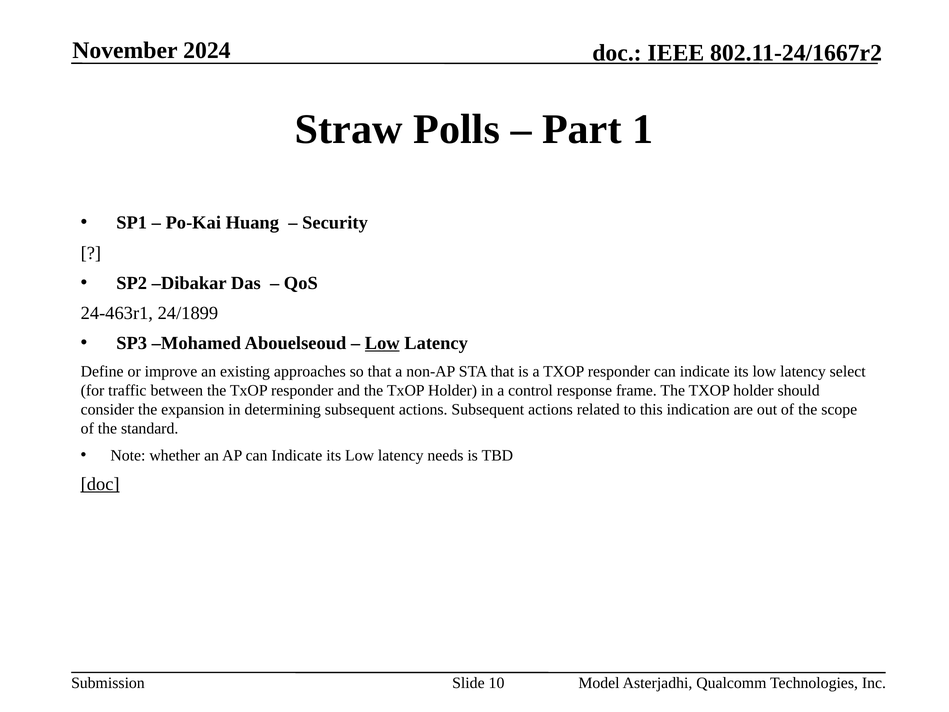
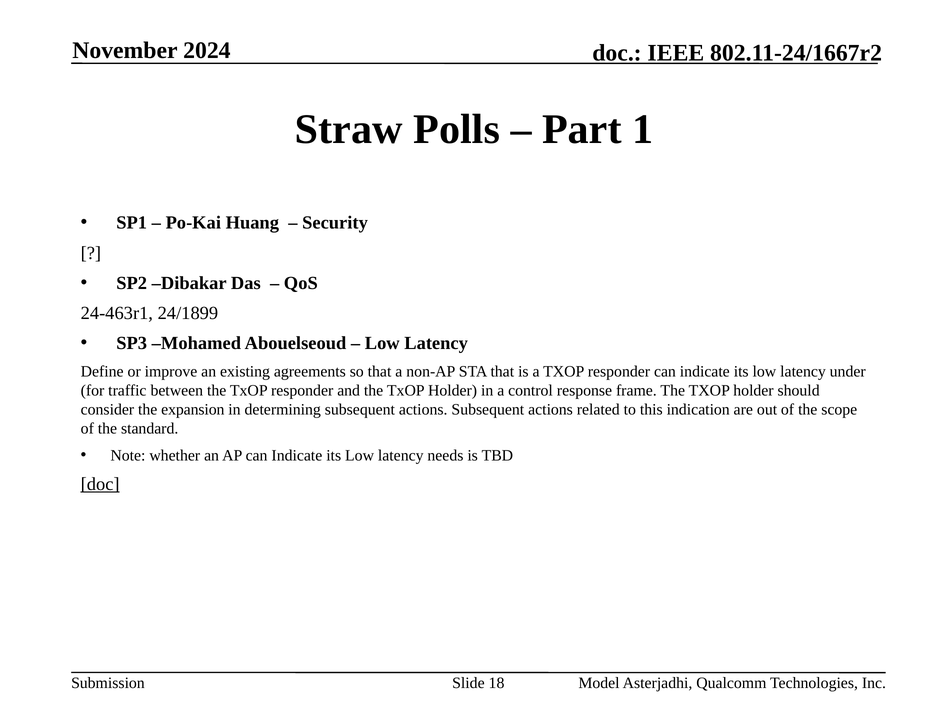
Low underline: present -> none (382, 343)
approaches: approaches -> agreements (310, 371)
select: select -> under (848, 371)
10: 10 -> 18 (497, 683)
